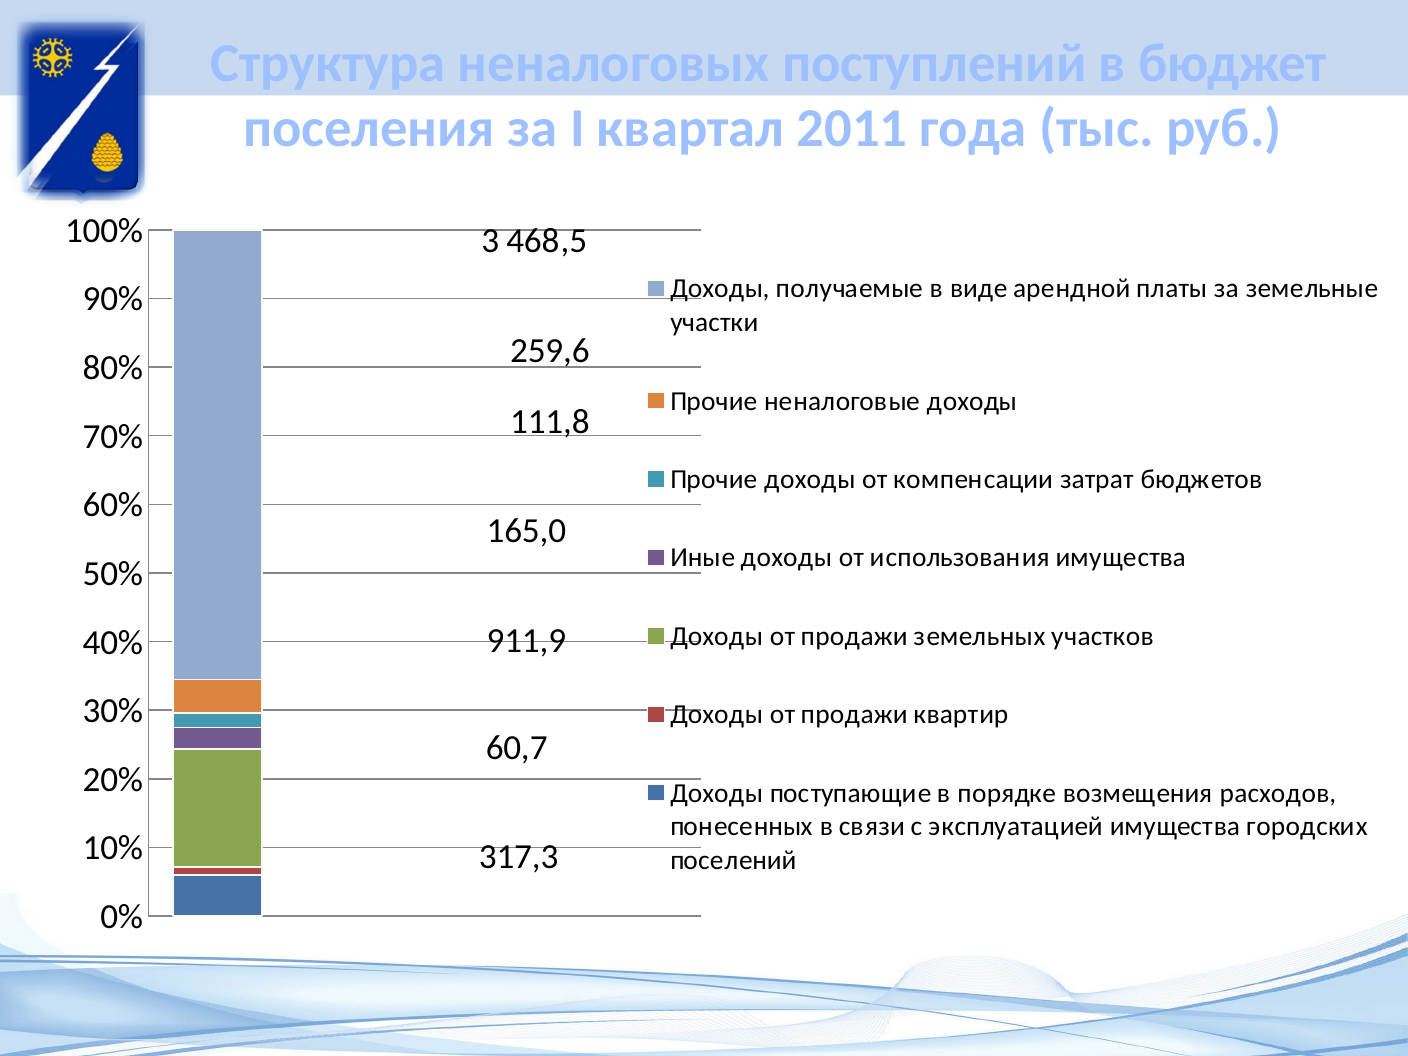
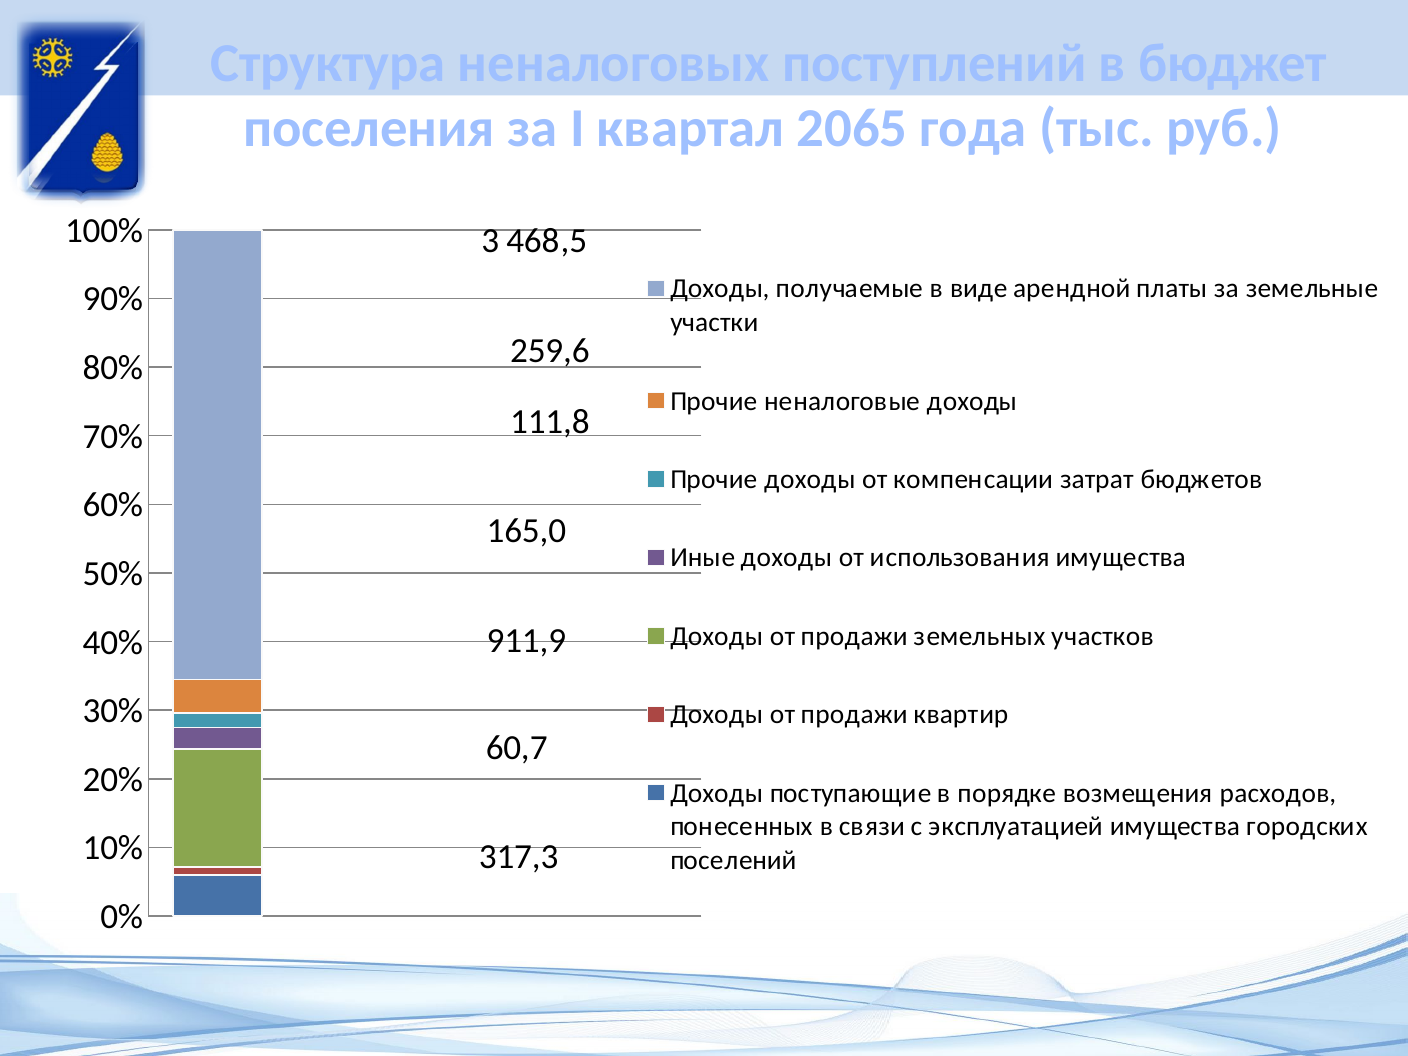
2011: 2011 -> 2065 (852, 129)
